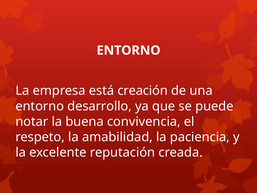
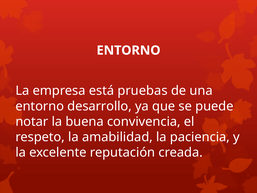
creación: creación -> pruebas (143, 91)
